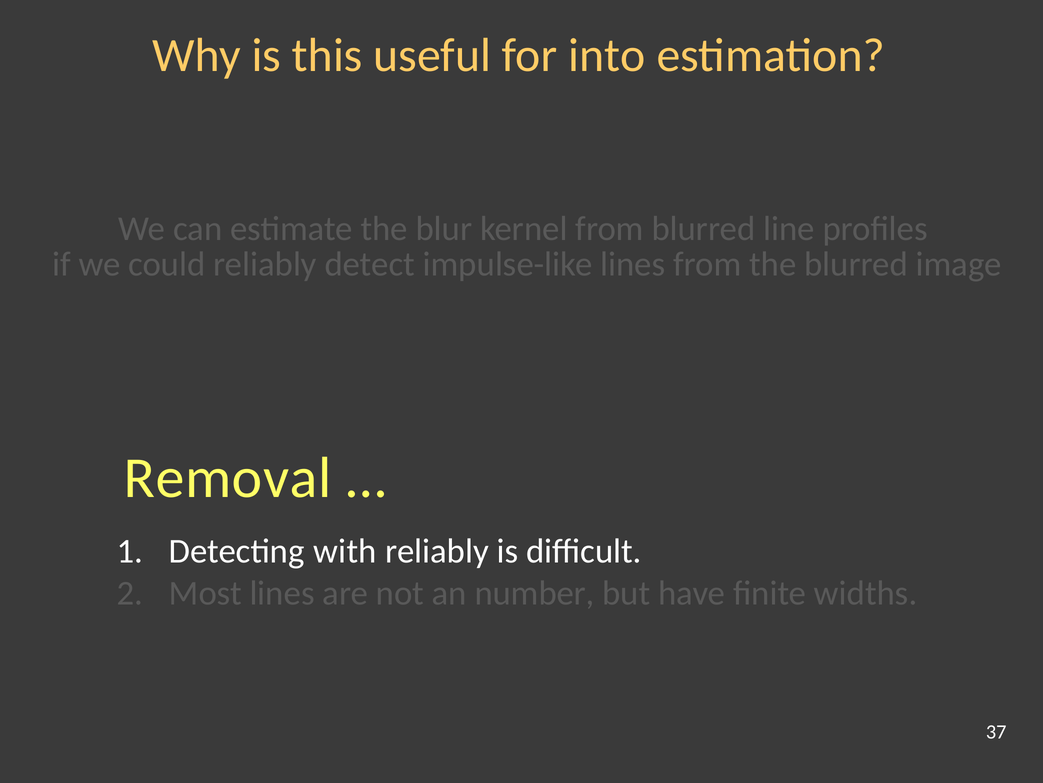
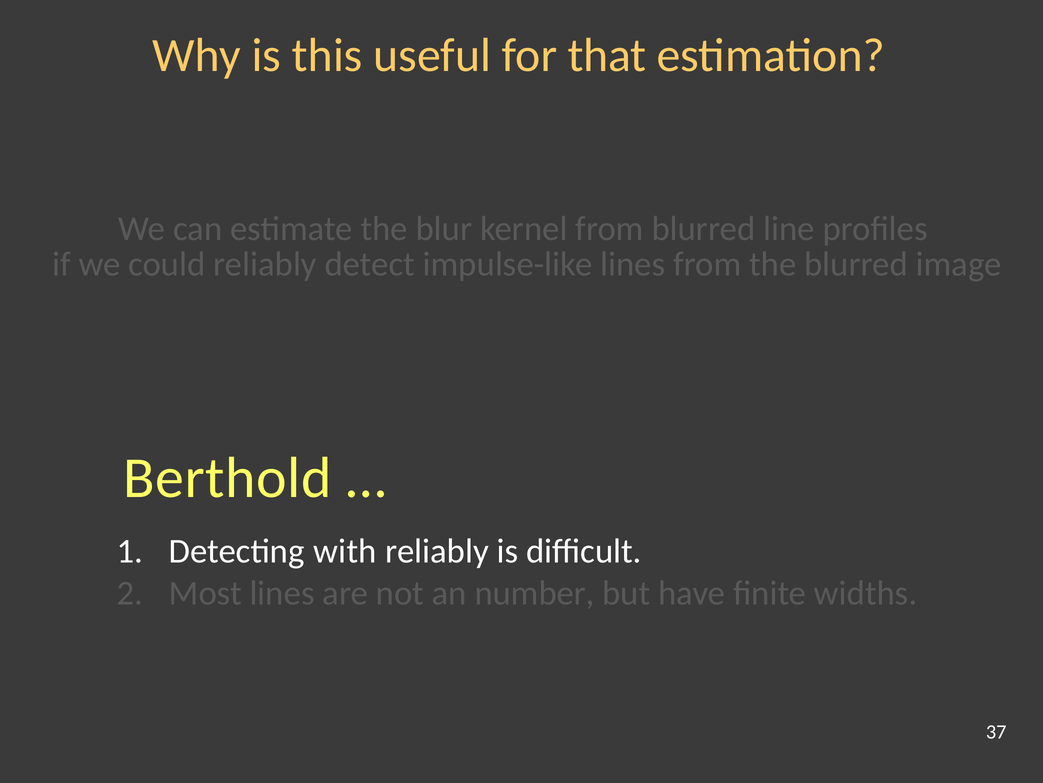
into: into -> that (607, 55)
Removal: Removal -> Berthold (228, 478)
